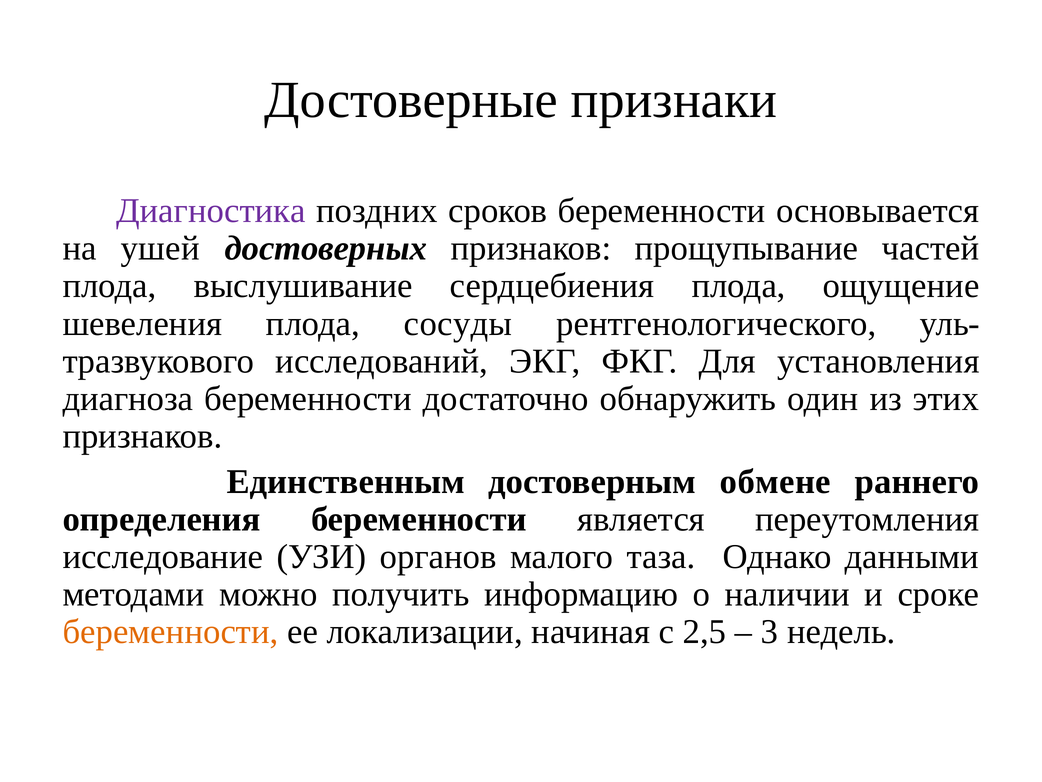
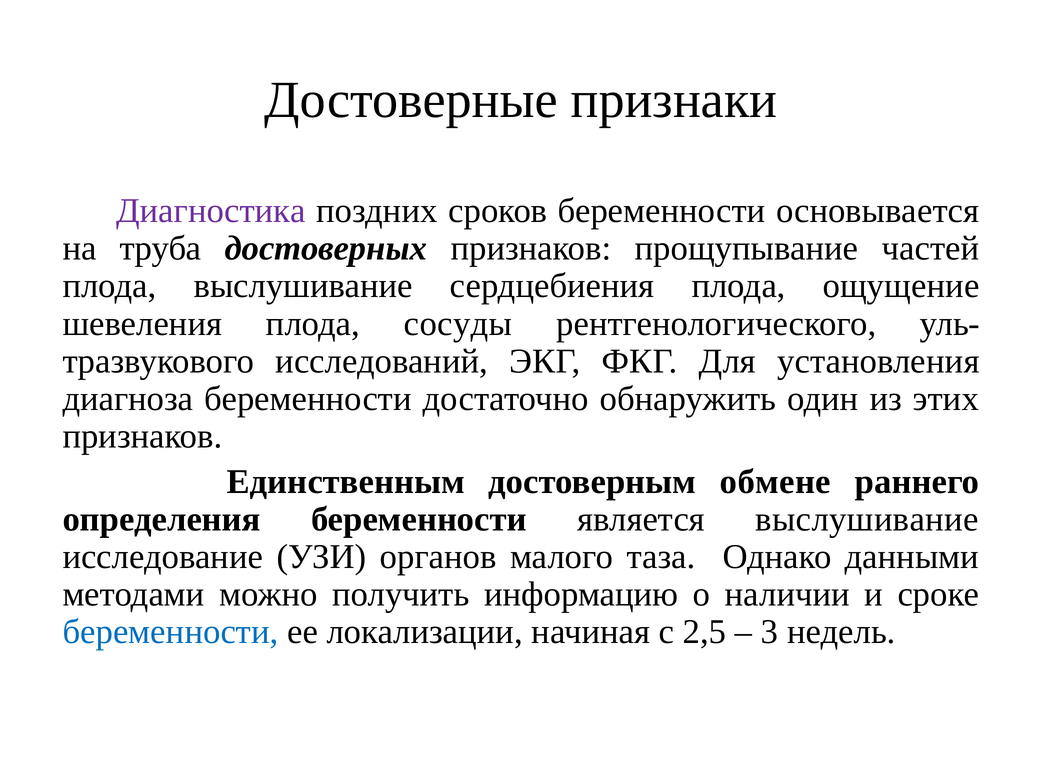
ушей: ушей -> труба (161, 248)
является переутомления: переутомления -> выслушивание (867, 519)
беременности colour: orange -> blue (171, 632)
